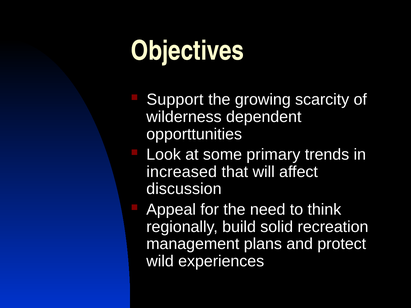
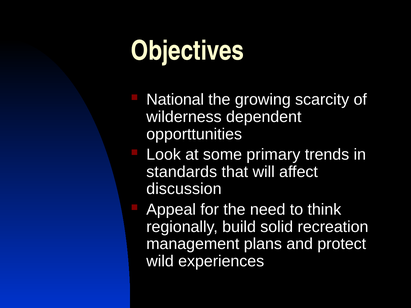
Support: Support -> National (175, 100)
increased: increased -> standards (182, 172)
